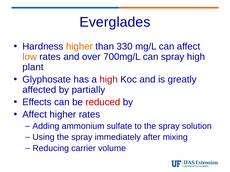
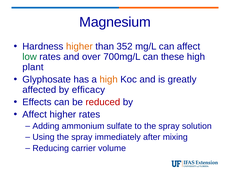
Everglades: Everglades -> Magnesium (115, 22)
330: 330 -> 352 (125, 47)
low colour: orange -> green (30, 57)
can spray: spray -> these (173, 57)
high colour: red -> orange (109, 80)
partially: partially -> efficacy (88, 90)
